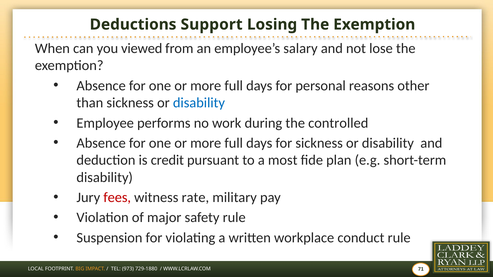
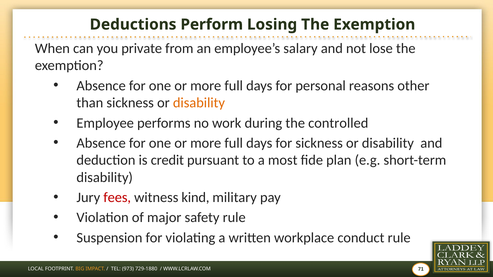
Support: Support -> Perform (212, 24)
viewed: viewed -> private (142, 48)
disability colour: blue -> orange (199, 103)
rate: rate -> kind (195, 198)
